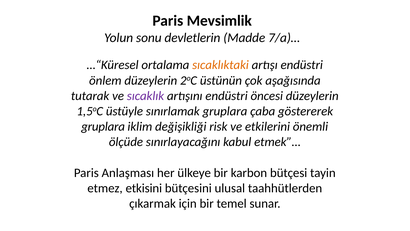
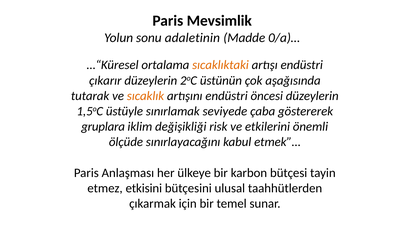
devletlerin: devletlerin -> adaletinin (192, 38)
7/a)…: 7/a)… -> 0/a)… (284, 38)
önlem: önlem -> çıkarır (105, 80)
sıcaklık colour: purple -> orange (145, 96)
sınırlamak gruplara: gruplara -> seviyede (225, 111)
